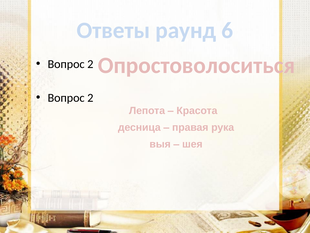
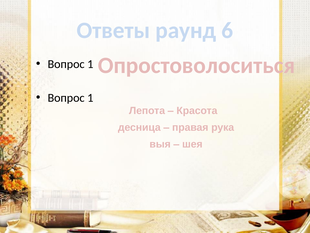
2: 2 -> 1 (90, 64)
2: 2 -> 1 (90, 98)
